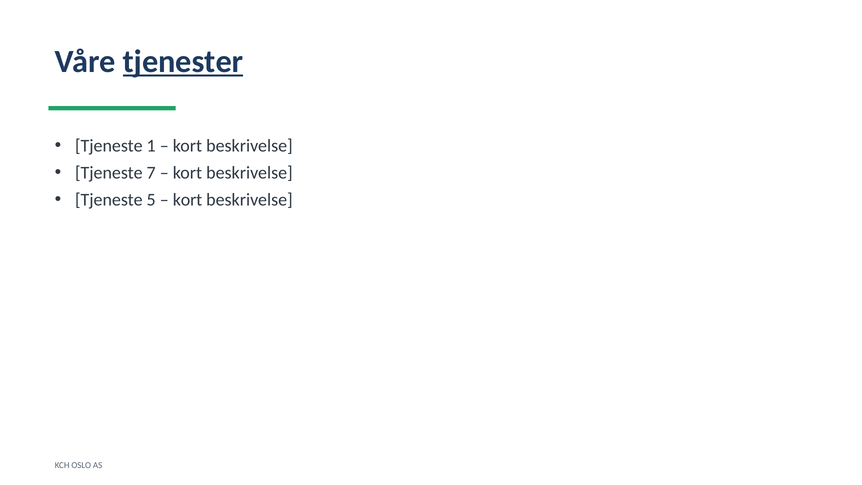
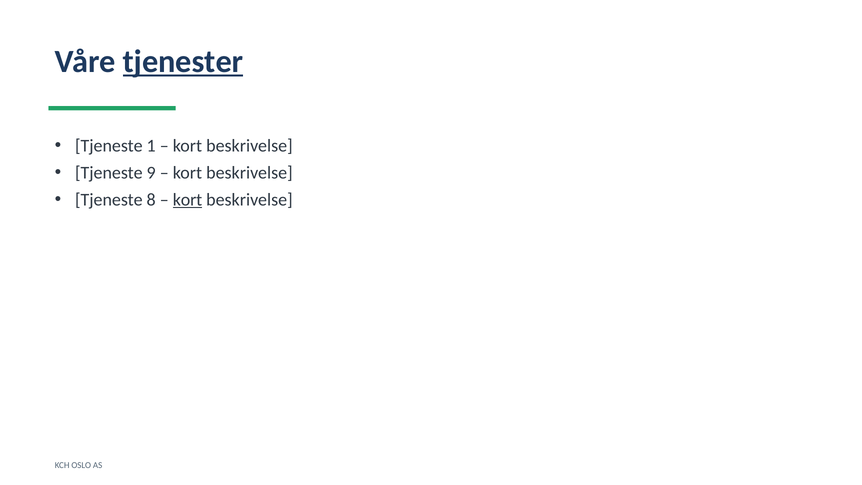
7: 7 -> 9 (151, 173)
5: 5 -> 8 (151, 200)
kort underline: none -> present (188, 200)
